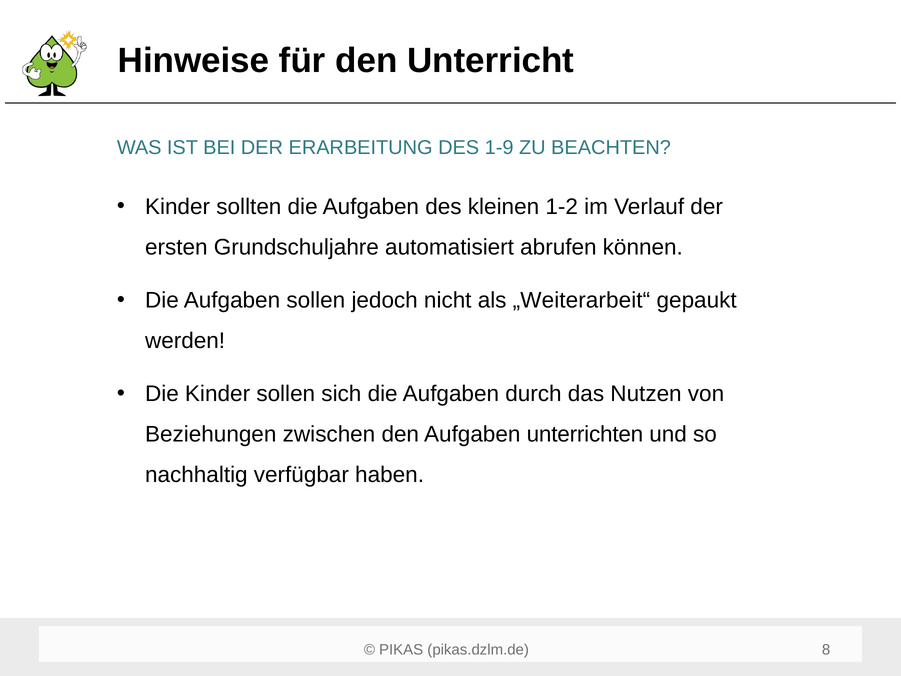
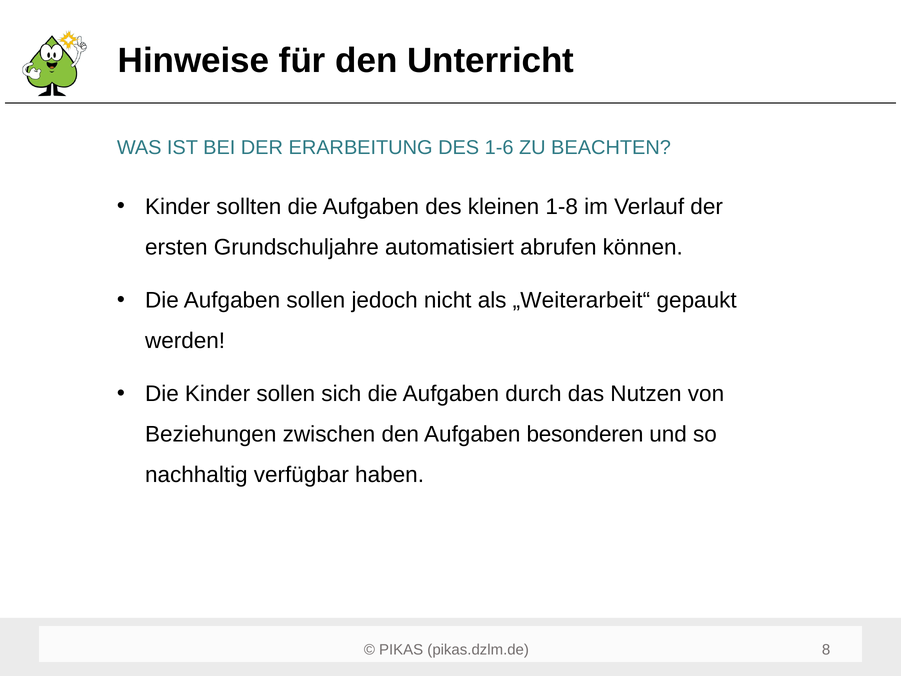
1-9: 1-9 -> 1-6 (499, 147)
1-2: 1-2 -> 1-8 (562, 207)
unterrichten: unterrichten -> besonderen (585, 434)
